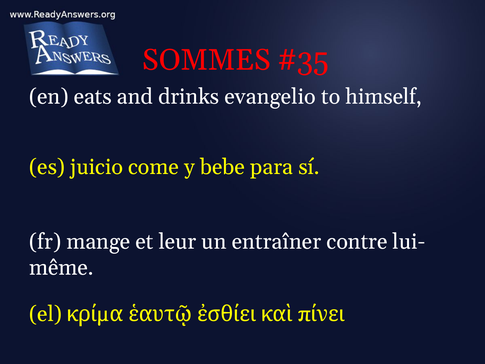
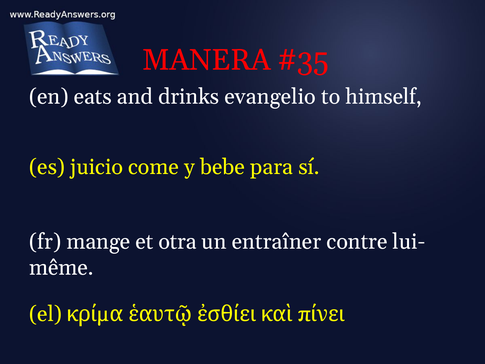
SOMMES: SOMMES -> MANERA (207, 60)
leur: leur -> otra (178, 242)
